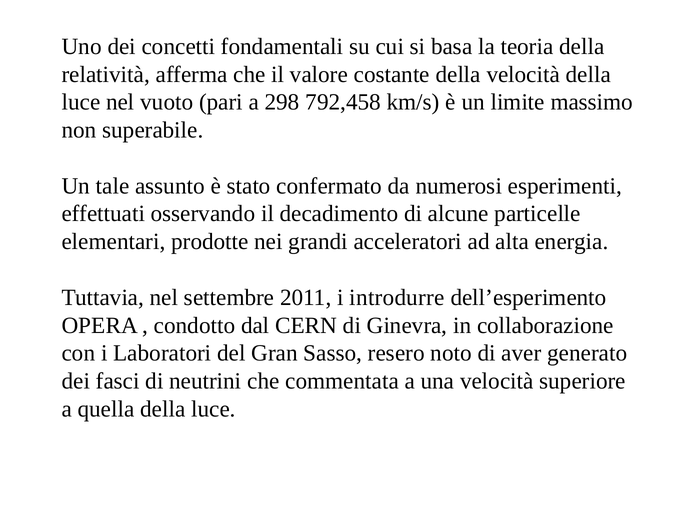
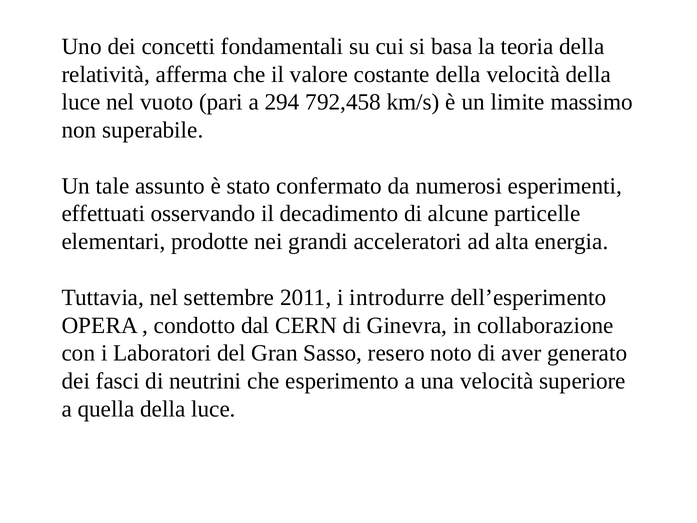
298: 298 -> 294 (282, 102)
commentata: commentata -> esperimento (342, 381)
